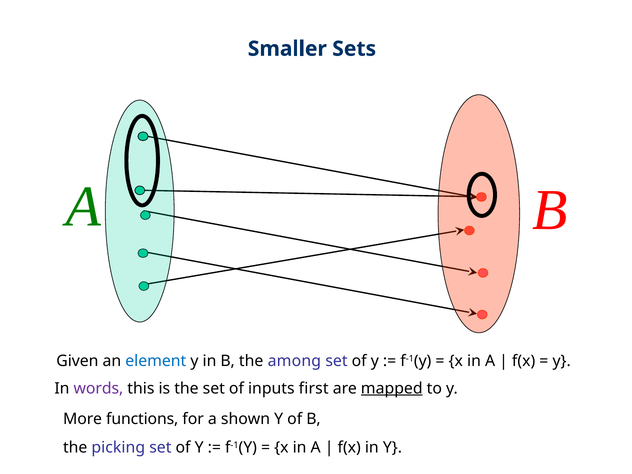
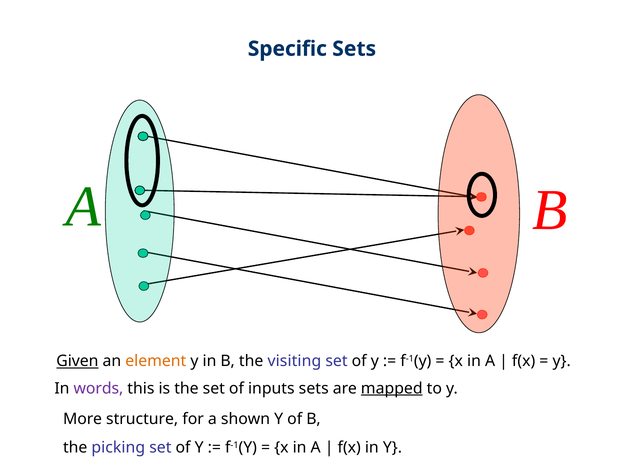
Smaller: Smaller -> Specific (287, 49)
Given underline: none -> present (77, 361)
element colour: blue -> orange (156, 361)
among: among -> visiting (294, 361)
inputs first: first -> sets (314, 388)
functions: functions -> structure (142, 419)
